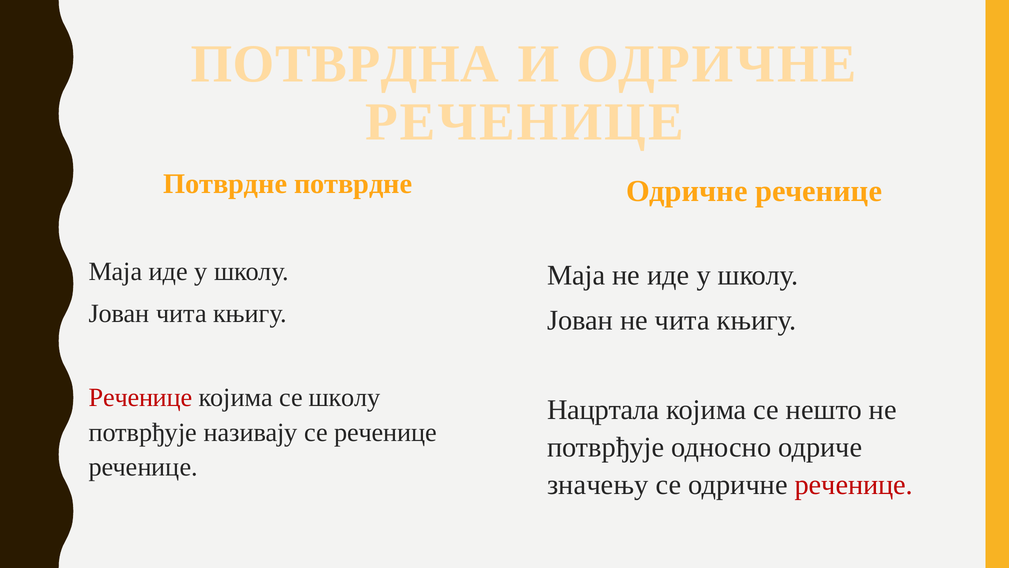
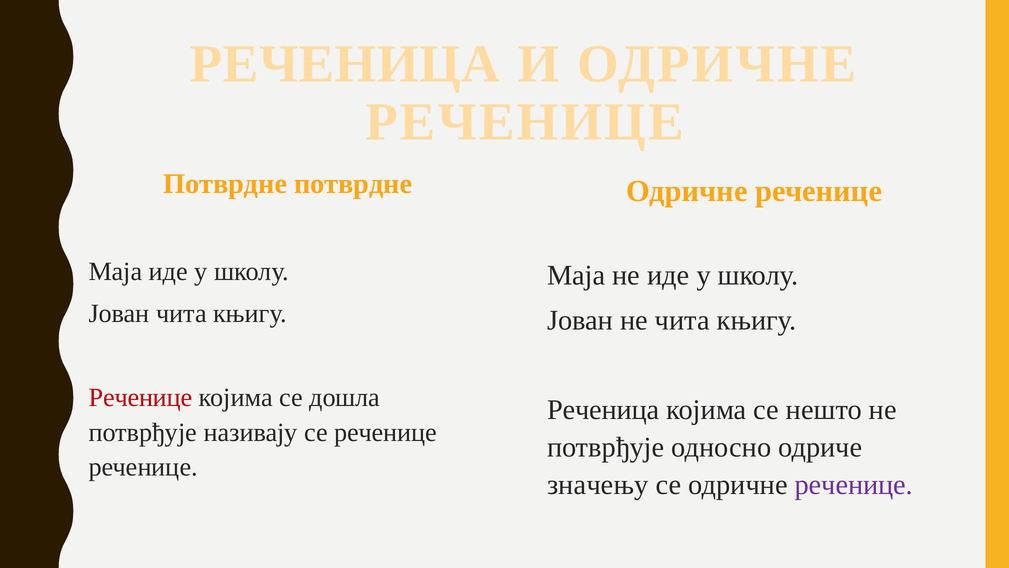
ПОТВРДНА: ПОТВРДНА -> РЕЧЕНИЦА (345, 64)
се школу: школу -> дошла (345, 397)
Нацртала: Нацртала -> Реченица (603, 410)
реченице colour: red -> purple (854, 485)
